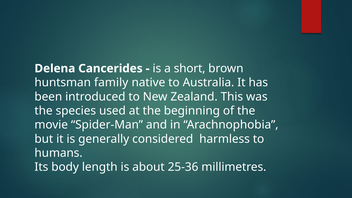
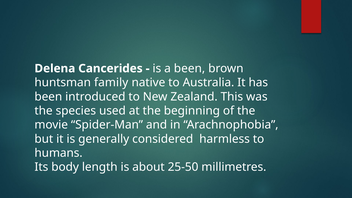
a short: short -> been (189, 68)
25-36: 25-36 -> 25-50 (183, 167)
